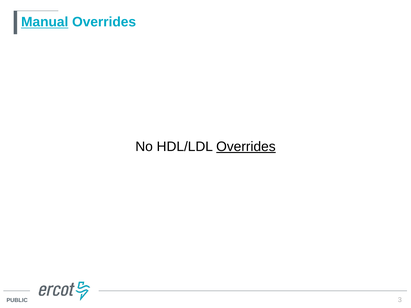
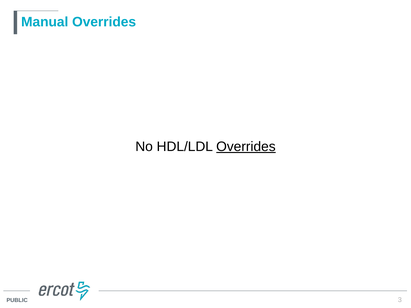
Manual underline: present -> none (45, 22)
